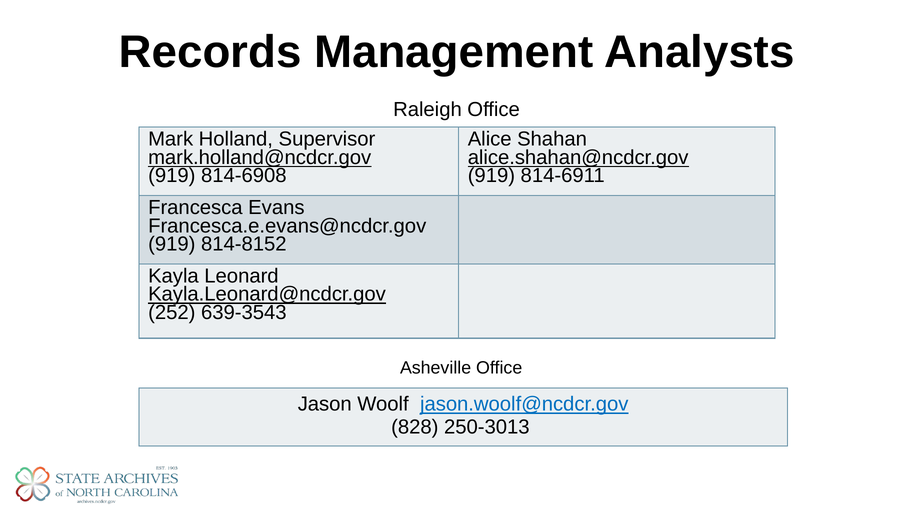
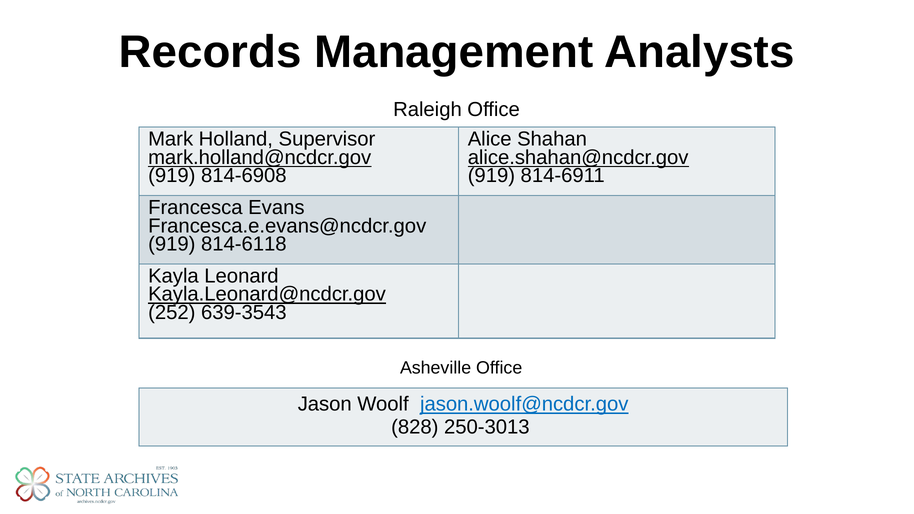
814-8152: 814-8152 -> 814-6118 (244, 244)
